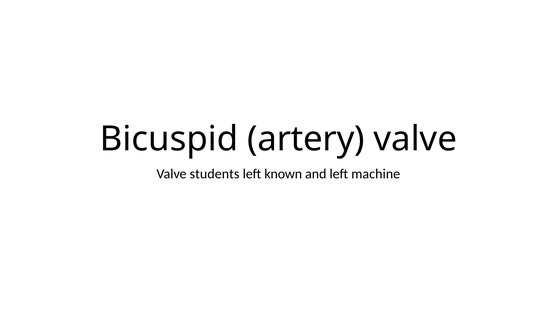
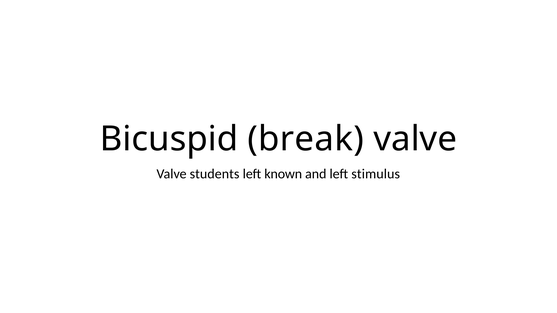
artery: artery -> break (306, 139)
machine: machine -> stimulus (376, 174)
